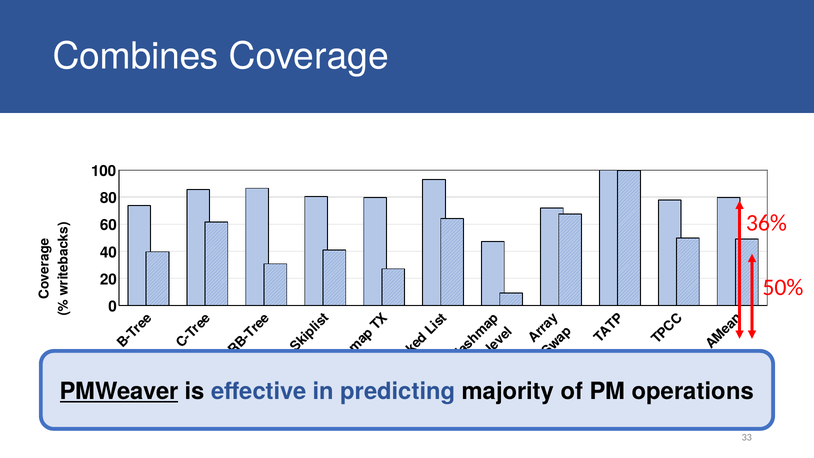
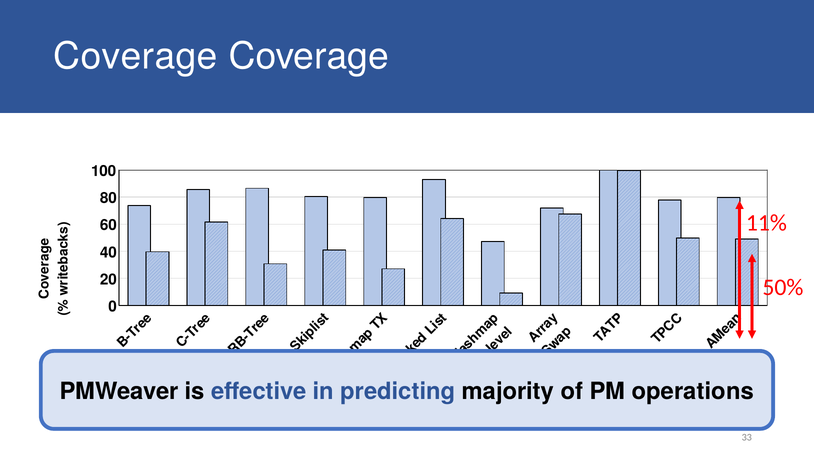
Combines: Combines -> Coverage (135, 56)
36%: 36% -> 11% (766, 223)
PMWeaver underline: present -> none (119, 391)
